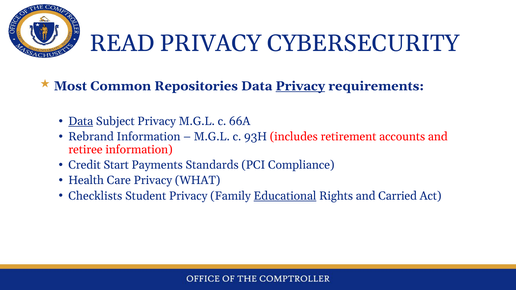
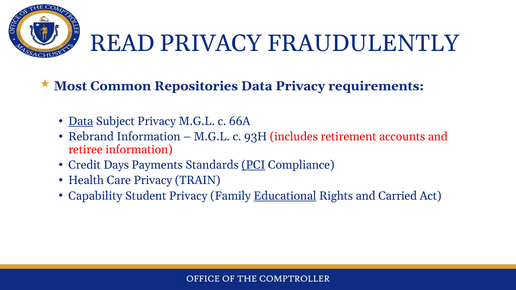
CYBERSECURITY: CYBERSECURITY -> FRAUDULENTLY (363, 43)
Privacy underline: present -> none (300, 86)
Start: Start -> Days (116, 165)
PCI underline: none -> present (253, 165)
WHAT: WHAT -> TRAIN (198, 181)
Checklists: Checklists -> Capability (95, 196)
